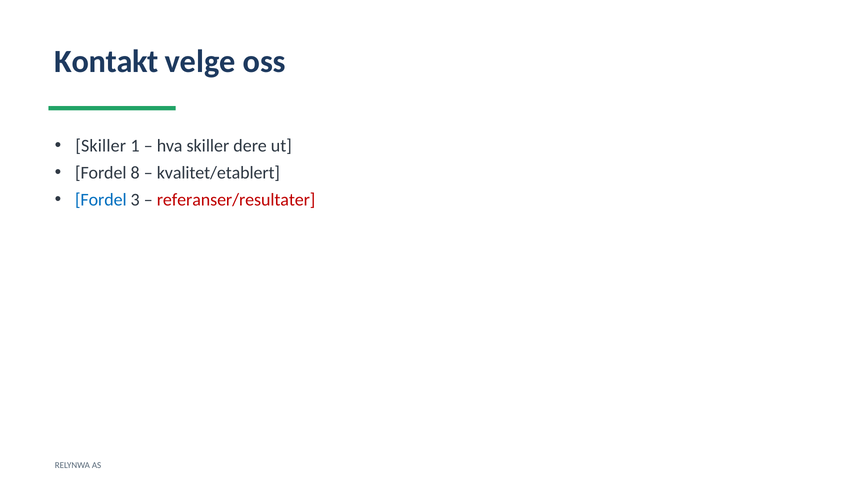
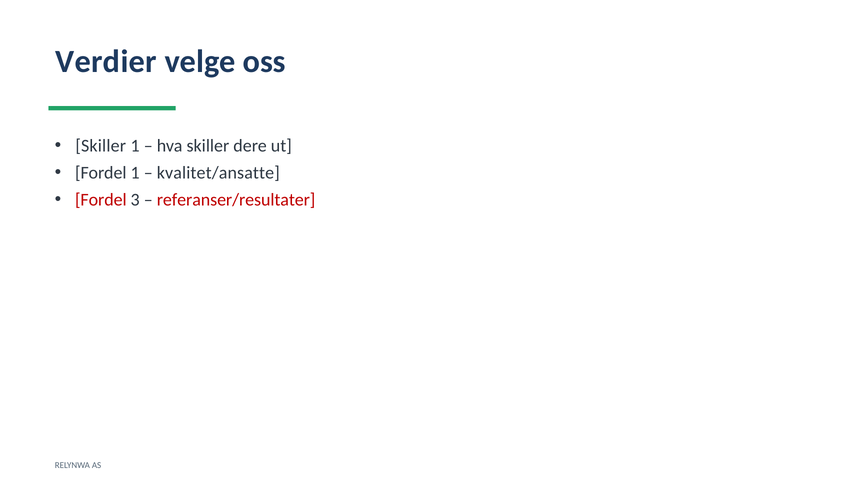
Kontakt: Kontakt -> Verdier (106, 62)
Fordel 8: 8 -> 1 (135, 173)
kvalitet/etablert: kvalitet/etablert -> kvalitet/ansatte (218, 173)
Fordel colour: blue -> red (101, 200)
